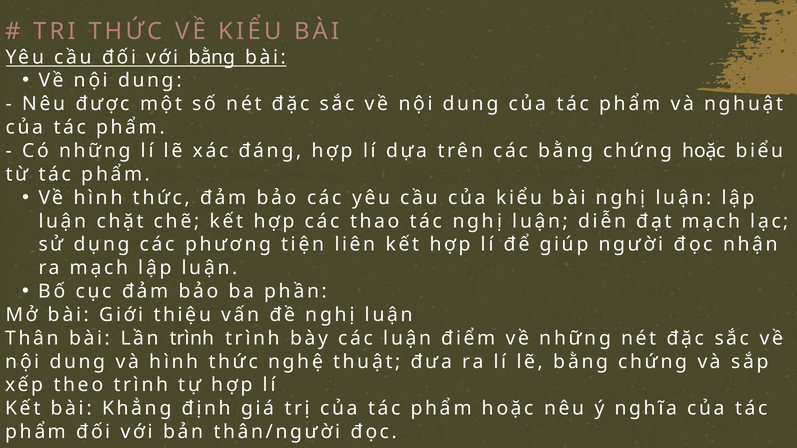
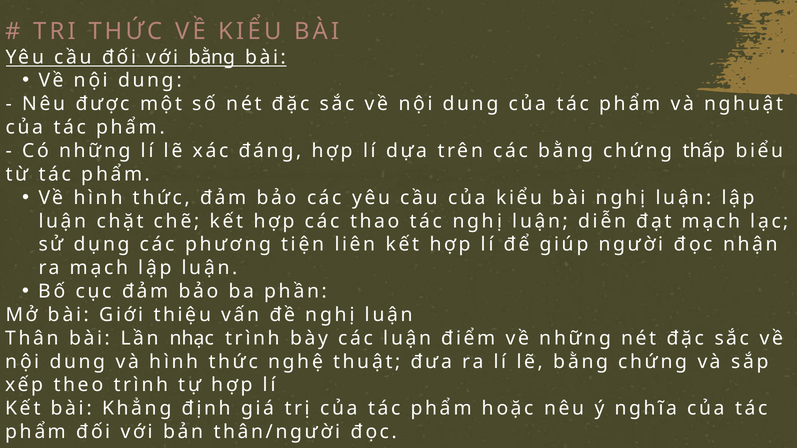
chứng hoặc: hoặc -> thấp (704, 151)
Lần trình: trình -> nhạc (192, 339)
